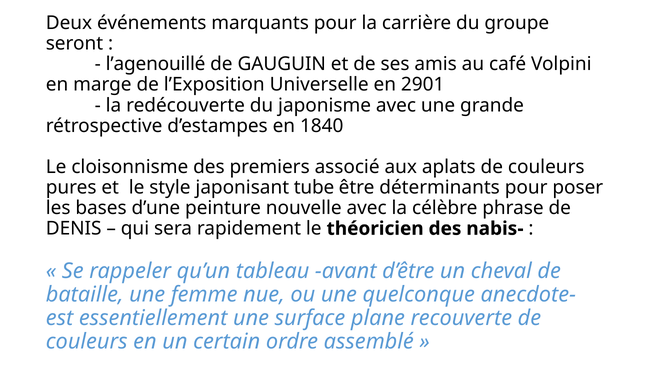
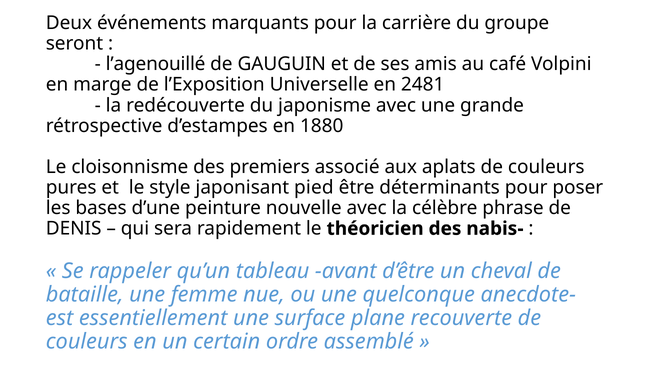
2901: 2901 -> 2481 (423, 85)
1840: 1840 -> 1880 (322, 126)
tube: tube -> pied (314, 187)
